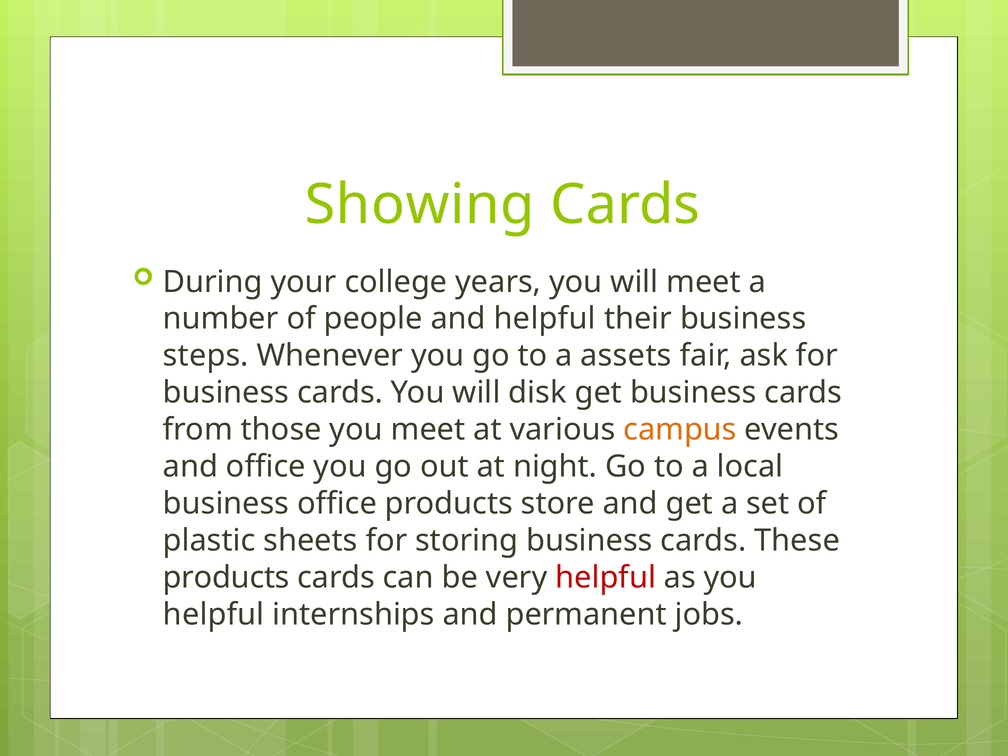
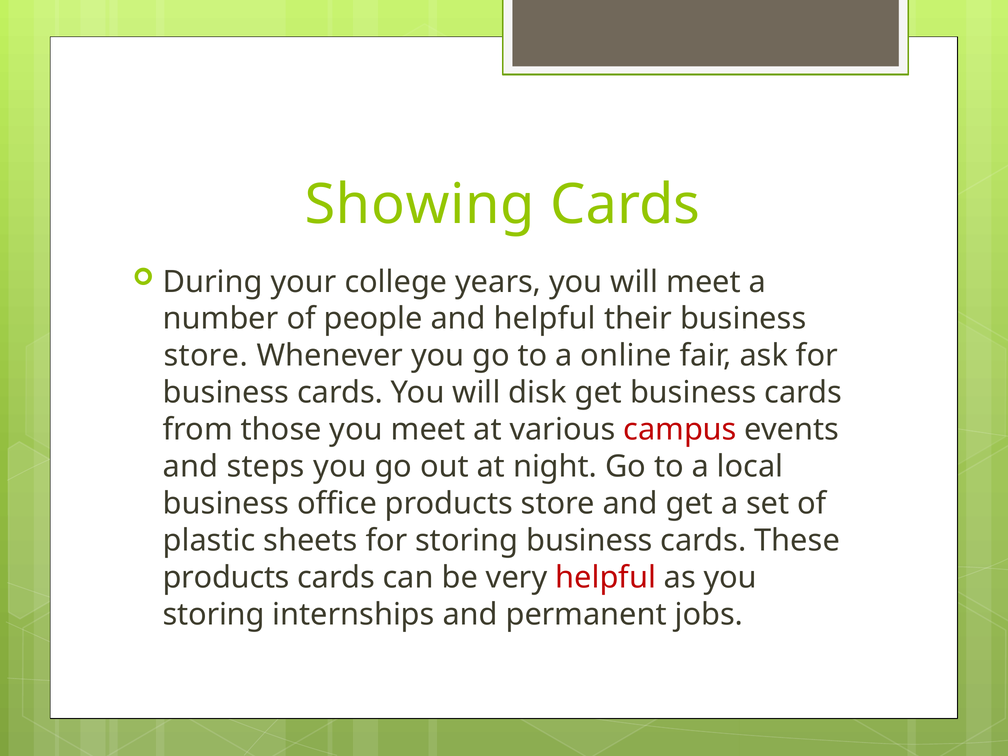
steps: steps -> store (206, 356)
assets: assets -> online (626, 356)
campus colour: orange -> red (680, 430)
and office: office -> steps (266, 467)
helpful: helpful -> storing (214, 614)
